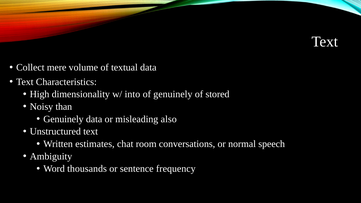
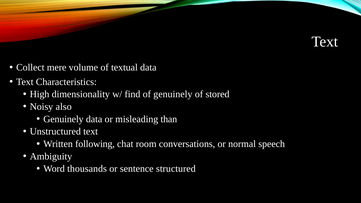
into: into -> find (132, 94)
than: than -> also (64, 107)
also: also -> than (169, 119)
estimates: estimates -> following (95, 144)
frequency: frequency -> structured (176, 169)
